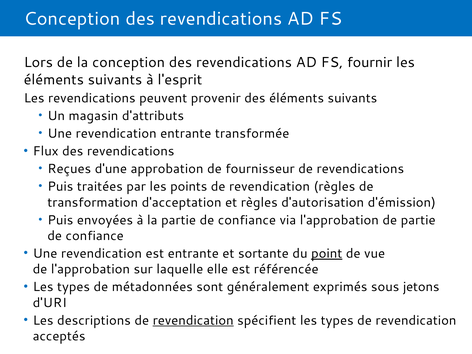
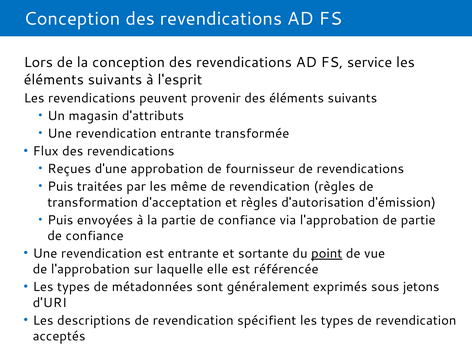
fournir: fournir -> service (370, 62)
points: points -> même (189, 187)
revendication underline: present -> none (193, 320)
